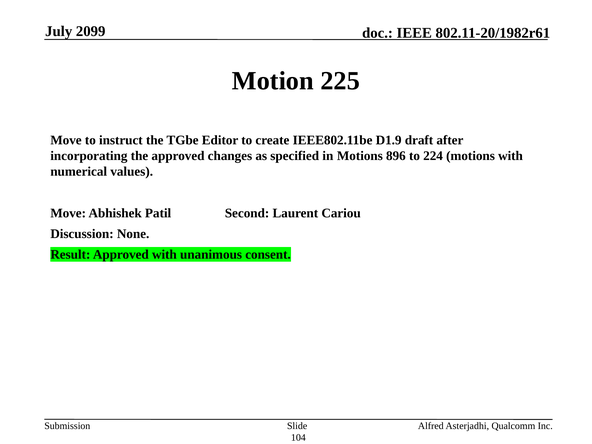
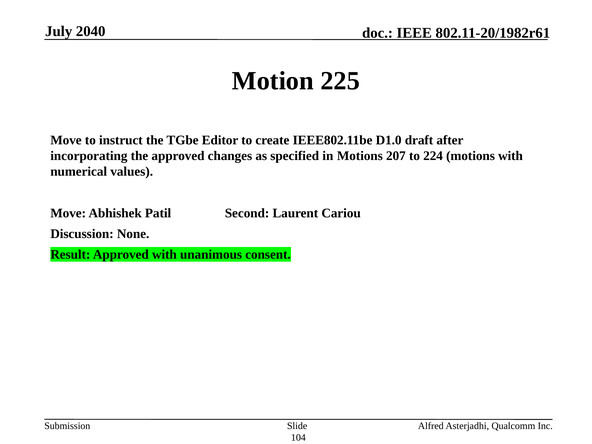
2099: 2099 -> 2040 (91, 31)
D1.9: D1.9 -> D1.0 (389, 140)
896: 896 -> 207 (396, 156)
